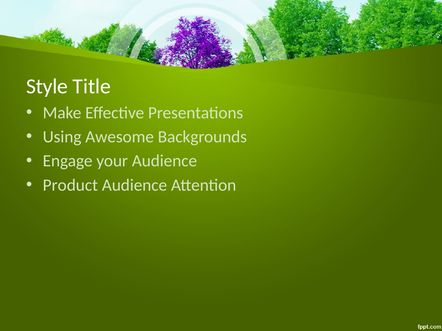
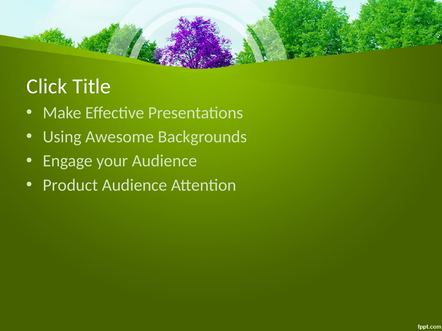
Style: Style -> Click (47, 86)
